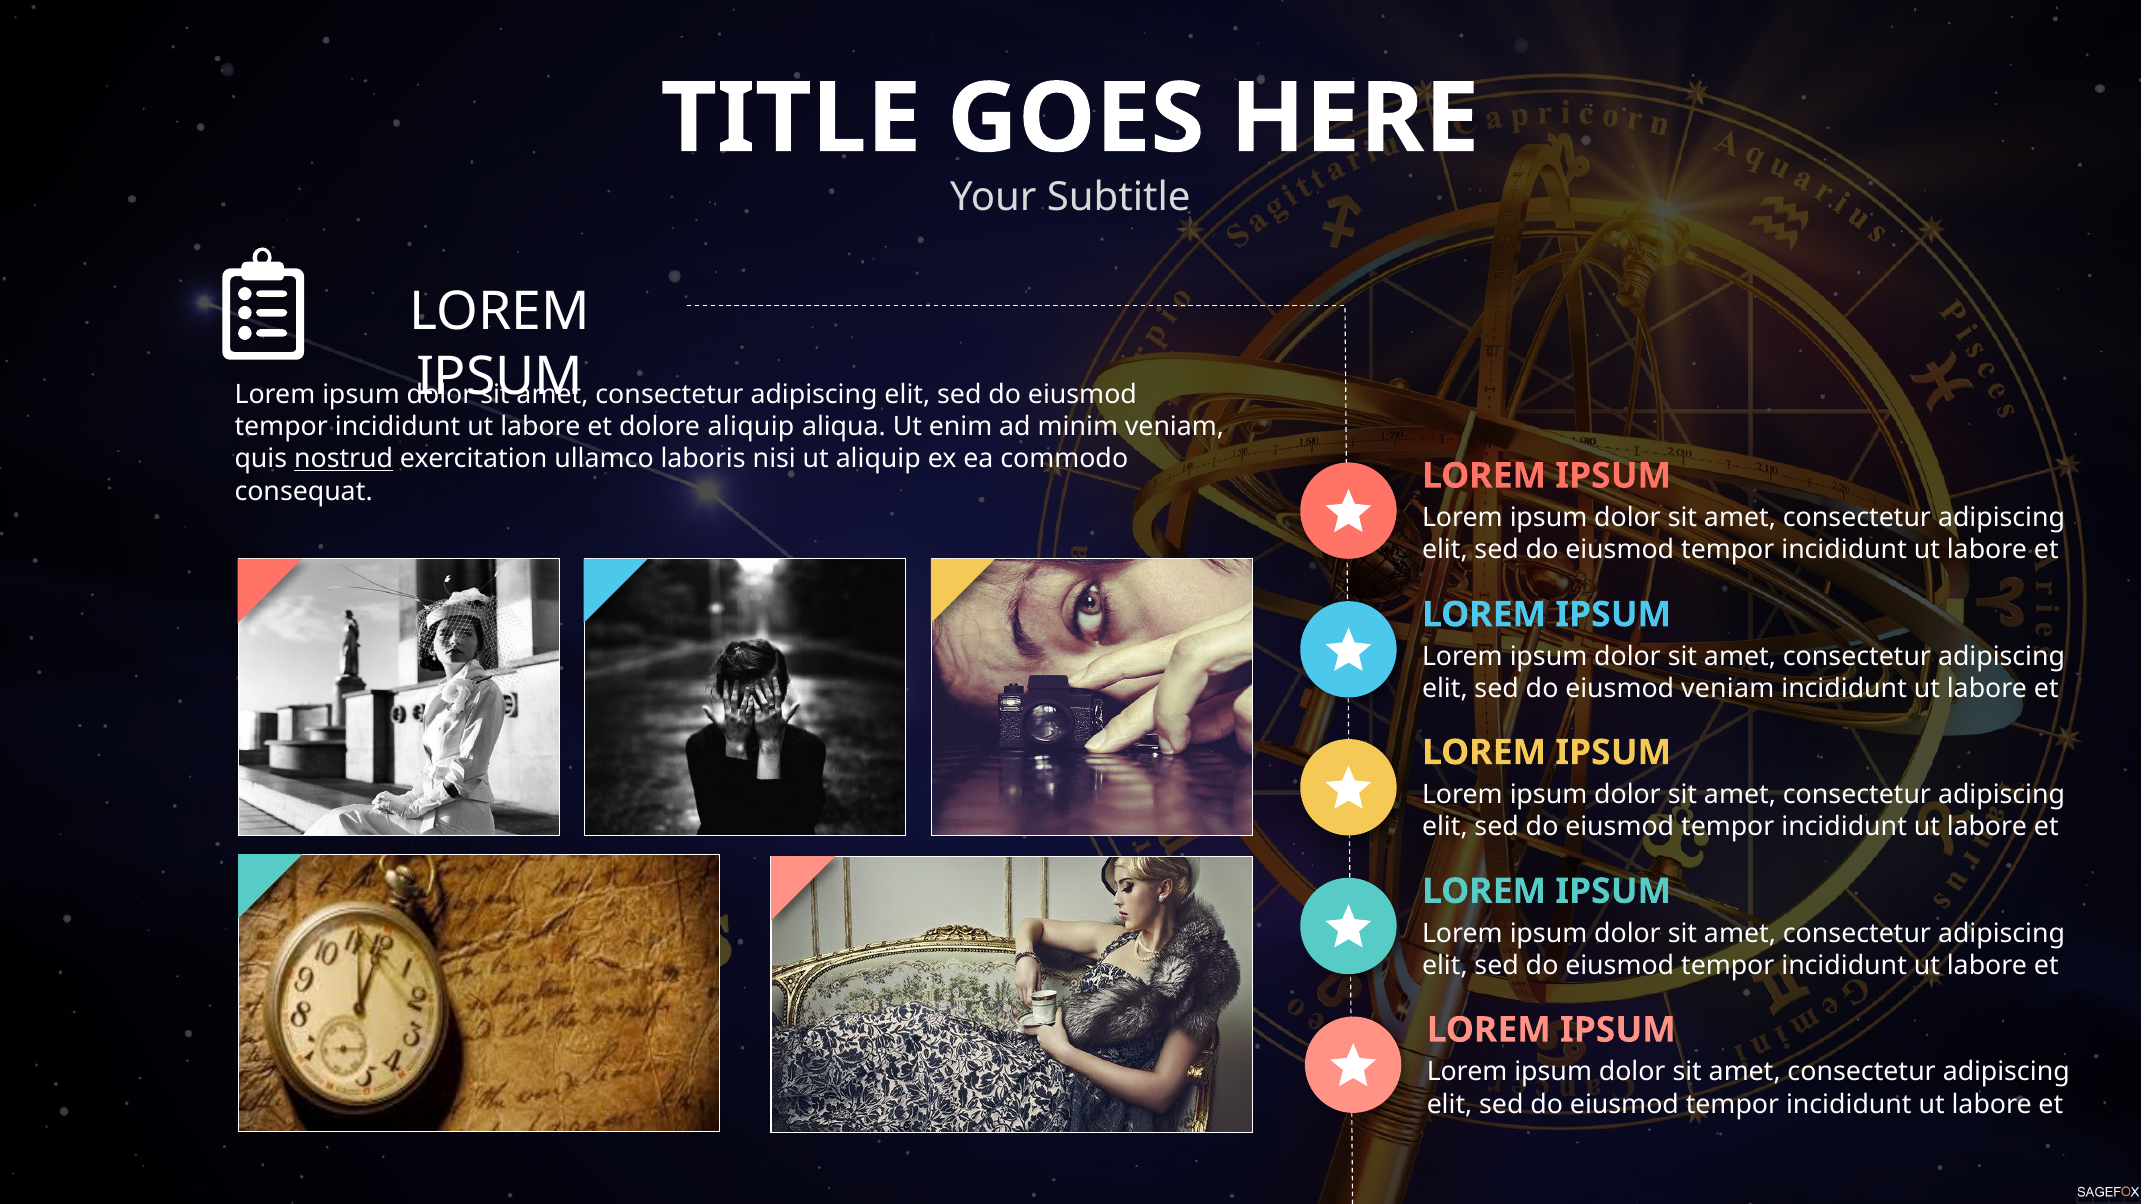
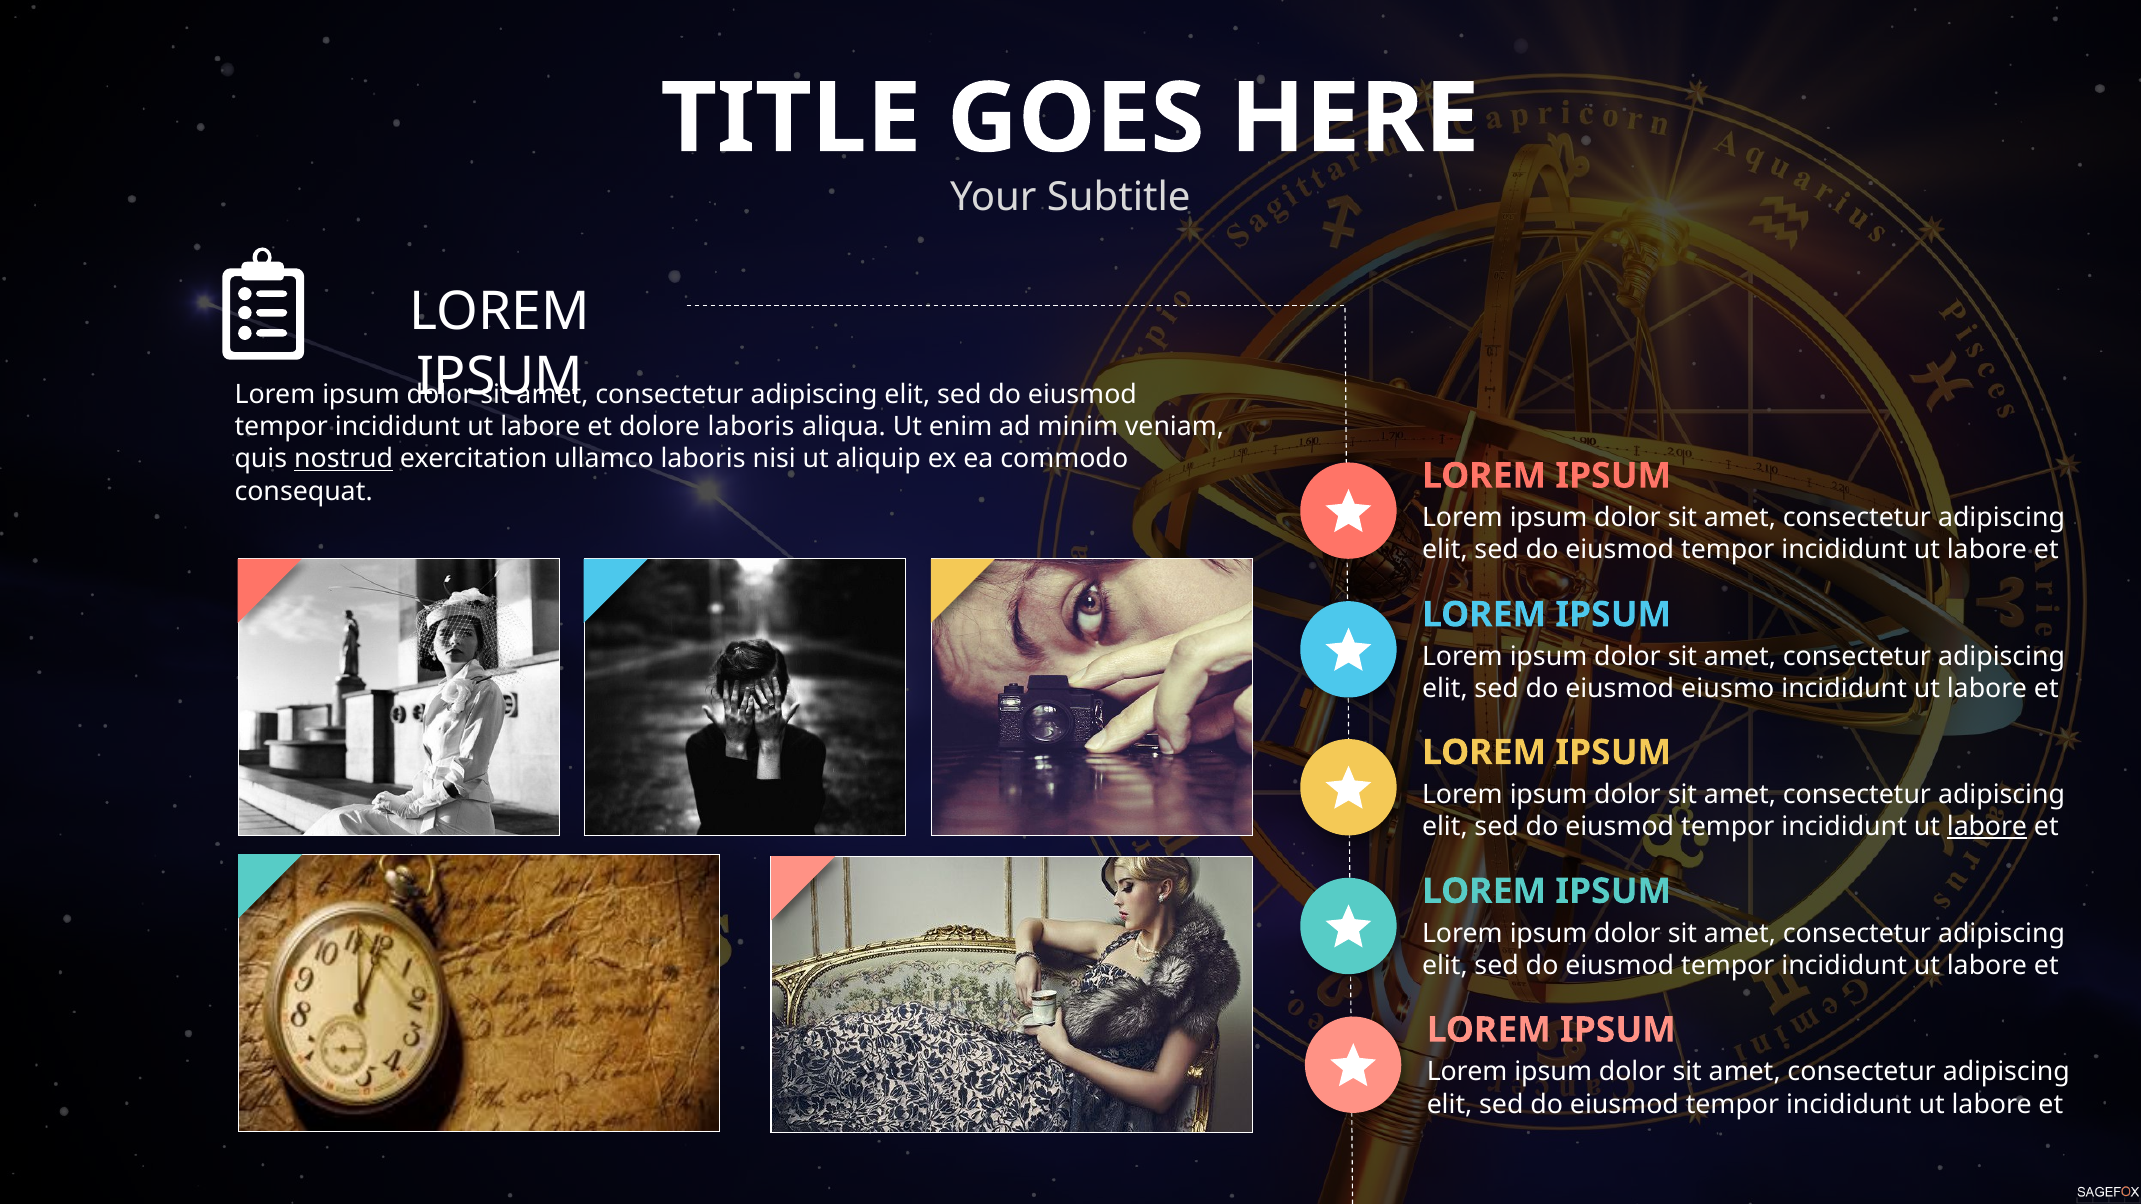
dolore aliquip: aliquip -> laboris (751, 427)
eiusmod veniam: veniam -> eiusmo (1728, 689)
labore underline: none -> present (1987, 827)
